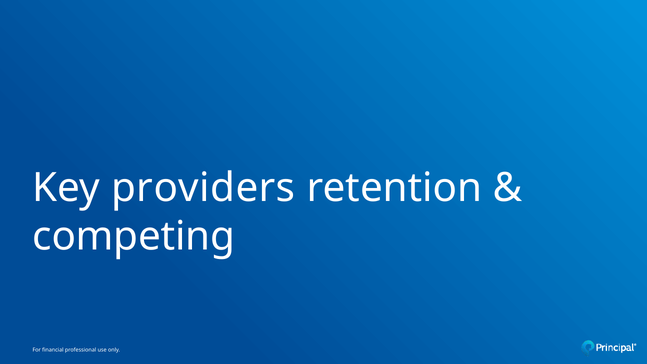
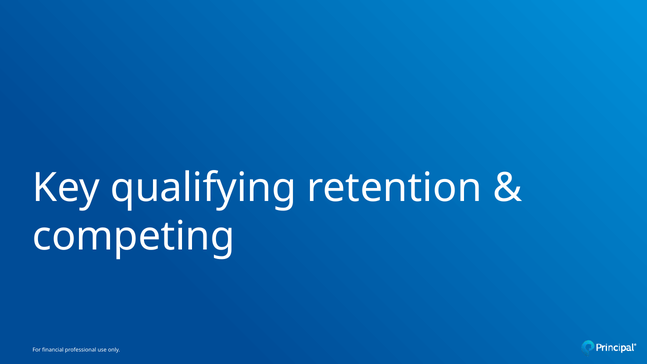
providers: providers -> qualifying (204, 188)
